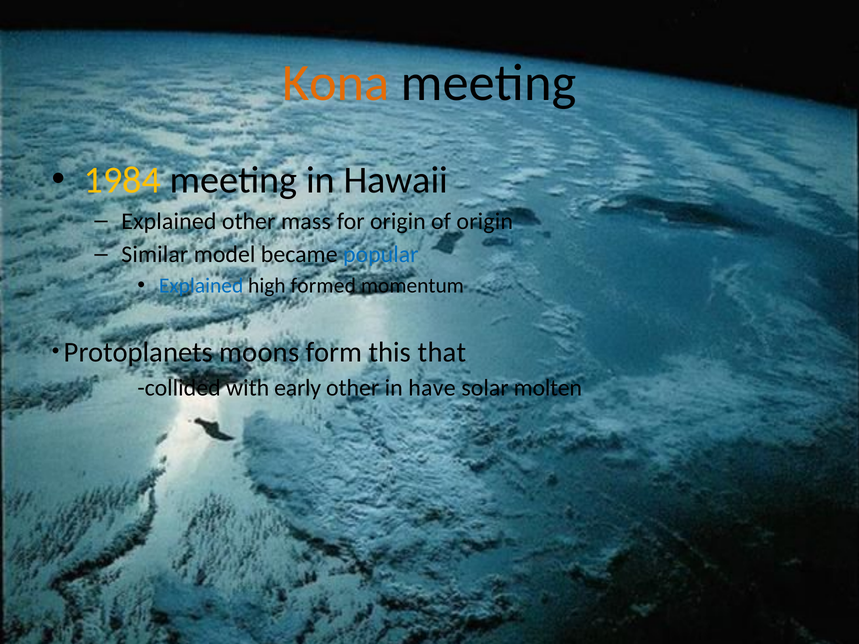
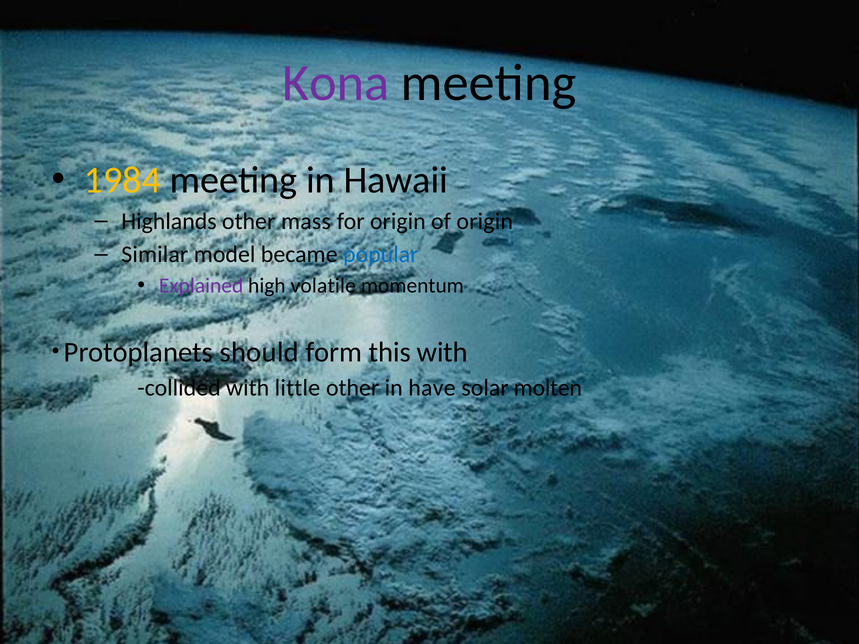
Kona colour: orange -> purple (336, 83)
Explained: Explained -> Highlands (169, 221)
Explained colour: blue -> purple (201, 286)
formed: formed -> volatile (323, 286)
moons: moons -> should (259, 352)
this that: that -> with (442, 352)
early: early -> little (297, 388)
